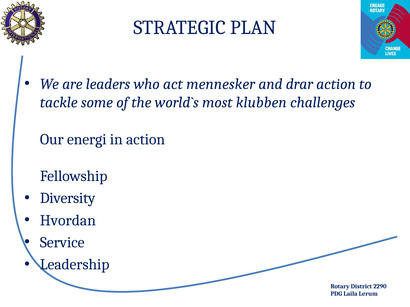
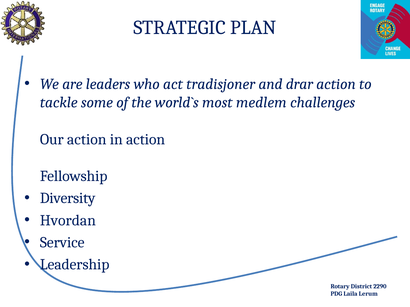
mennesker: mennesker -> tradisjoner (221, 84)
klubben: klubben -> medlem (261, 103)
Our energi: energi -> action (87, 140)
